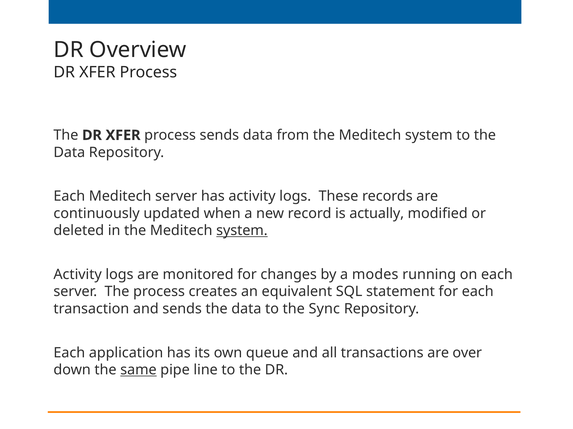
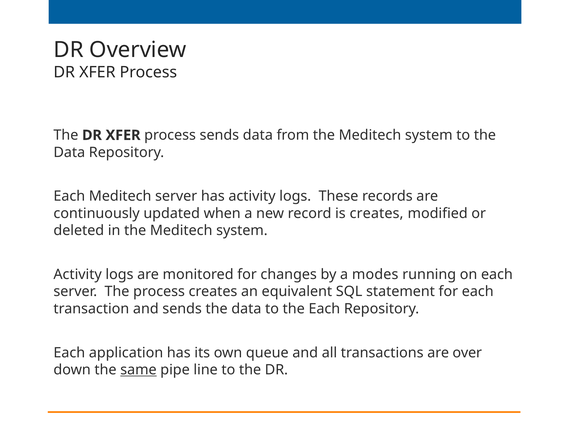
is actually: actually -> creates (377, 214)
system underline: present -> none (242, 231)
the Sync: Sync -> Each (324, 309)
